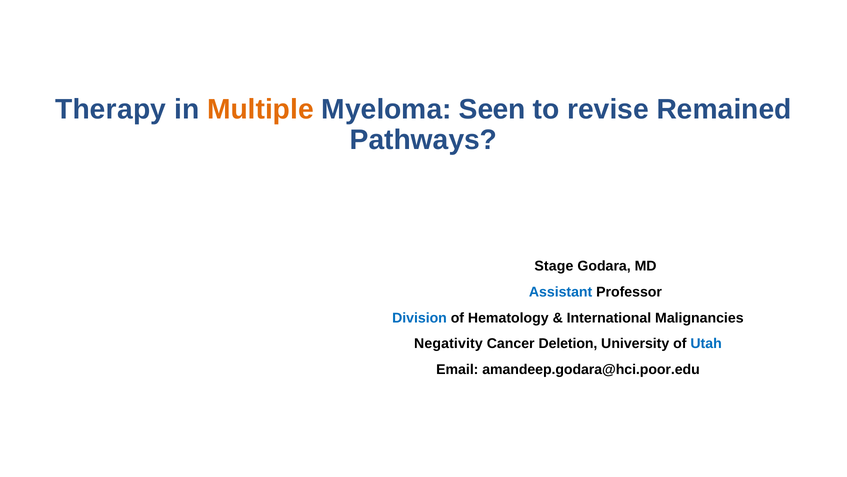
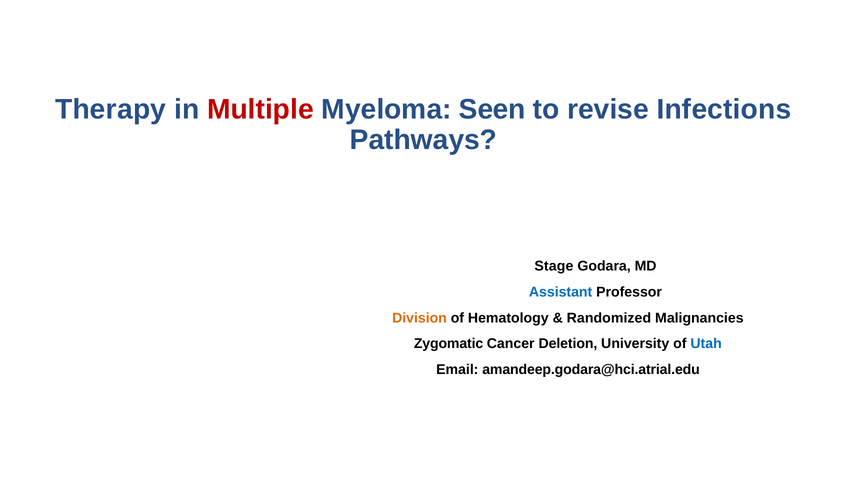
Multiple colour: orange -> red (260, 109)
Remained: Remained -> Infections (724, 109)
Division colour: blue -> orange (419, 318)
International: International -> Randomized (609, 318)
Negativity: Negativity -> Zygomatic (449, 344)
amandeep.godara@hci.poor.edu: amandeep.godara@hci.poor.edu -> amandeep.godara@hci.atrial.edu (591, 369)
